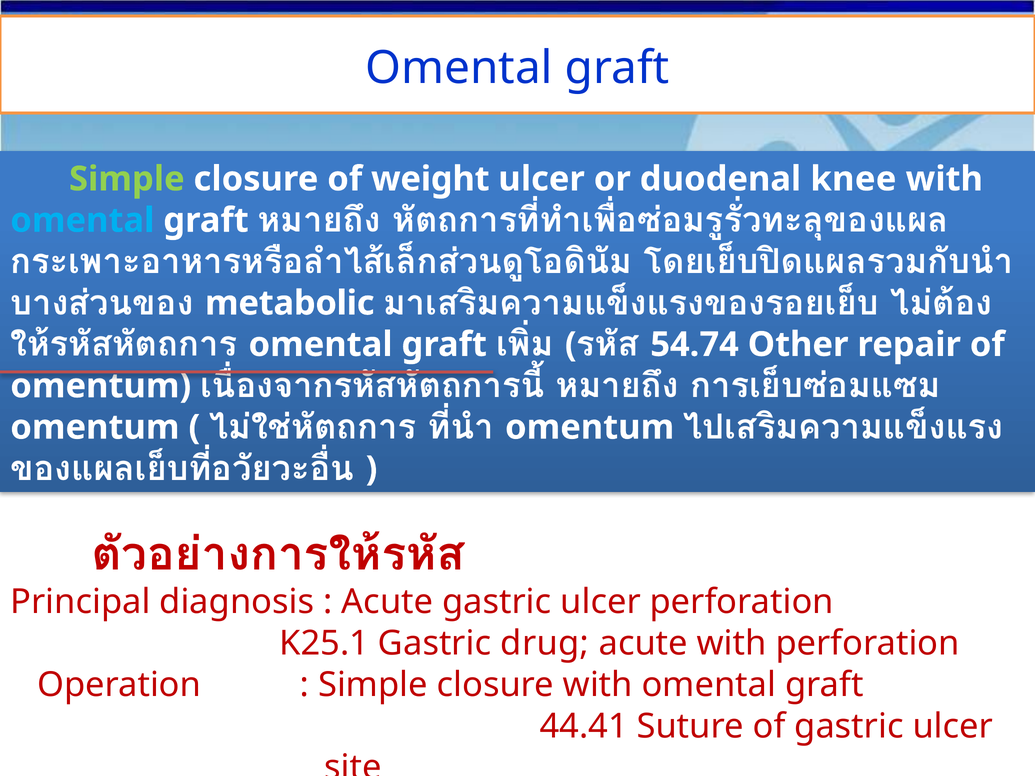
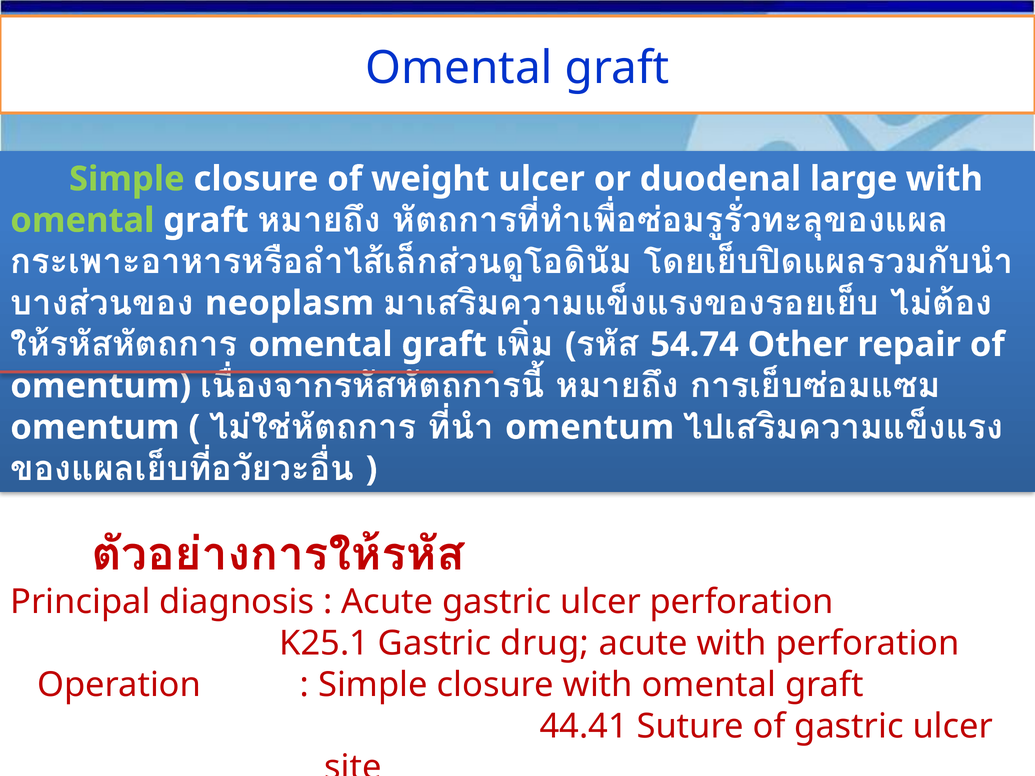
knee: knee -> large (854, 179)
omental colour: light blue -> light green (82, 220)
metabolic: metabolic -> neoplasm (290, 303)
